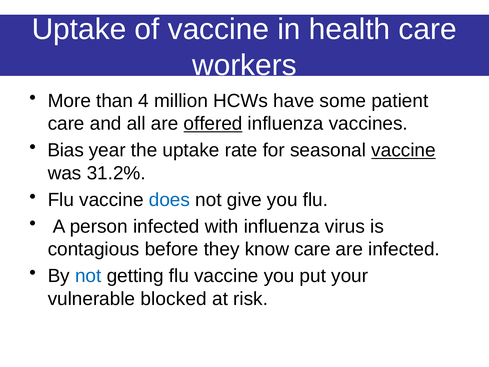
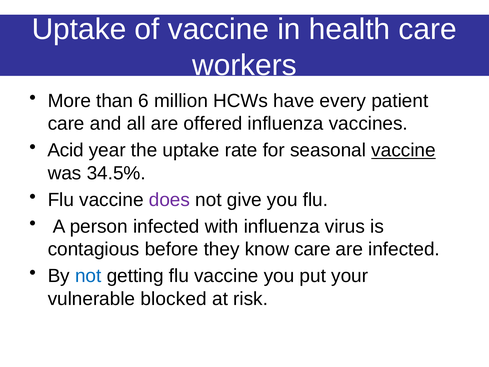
4: 4 -> 6 (144, 101)
some: some -> every (343, 101)
offered underline: present -> none (213, 124)
Bias: Bias -> Acid (66, 150)
31.2%: 31.2% -> 34.5% (116, 173)
does colour: blue -> purple (169, 200)
